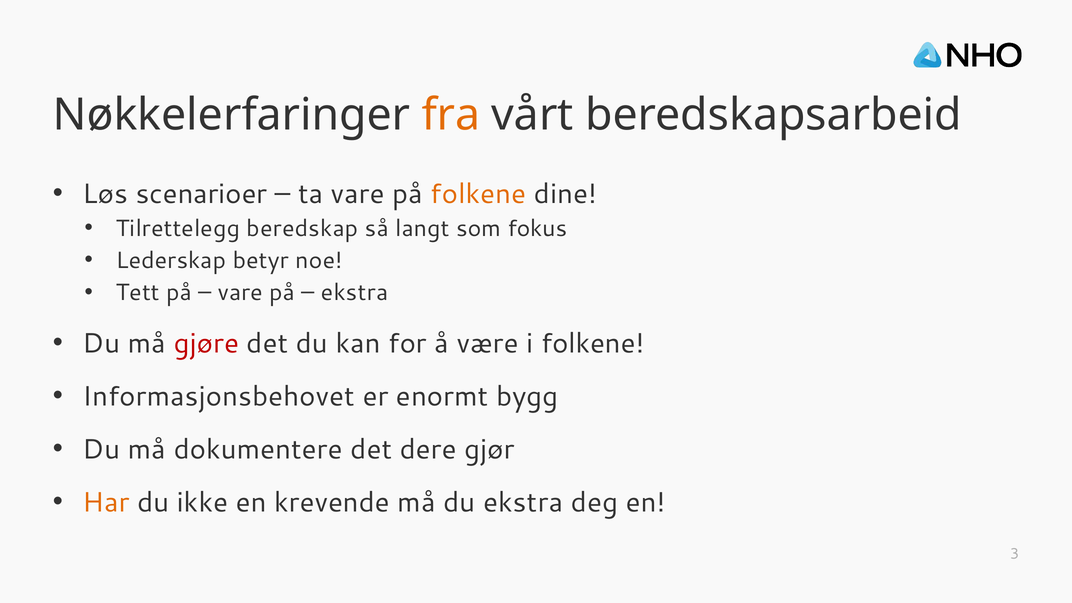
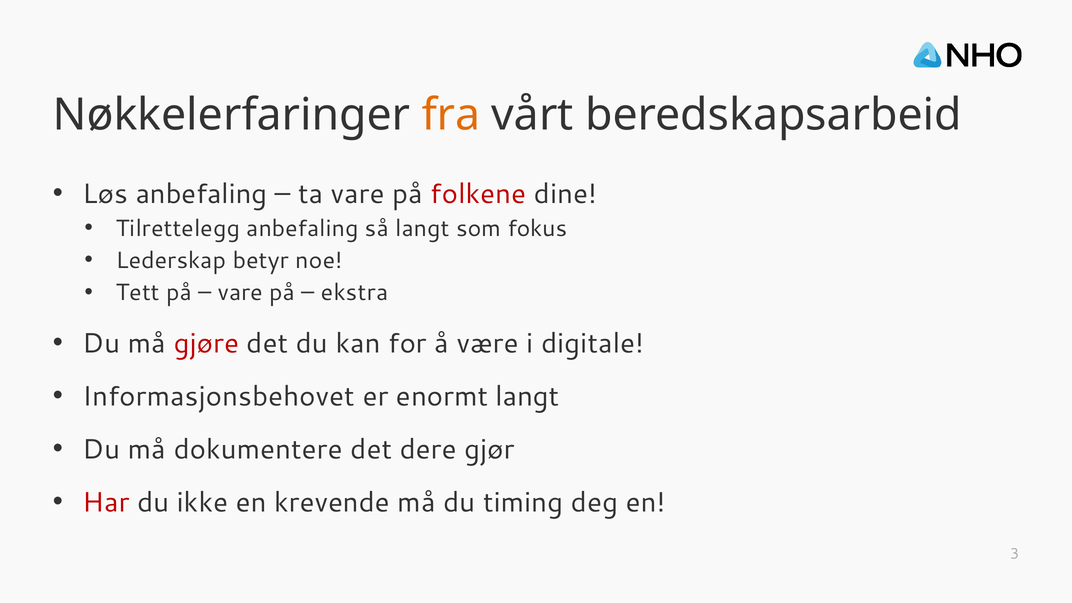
Løs scenarioer: scenarioer -> anbefaling (202, 194)
folkene colour: orange -> red (478, 194)
Tilrettelegg beredskap: beredskap -> anbefaling (302, 228)
i folkene: folkene -> digitale (593, 343)
enormt bygg: bygg -> langt (527, 396)
Har colour: orange -> red (106, 502)
du ekstra: ekstra -> timing (523, 502)
